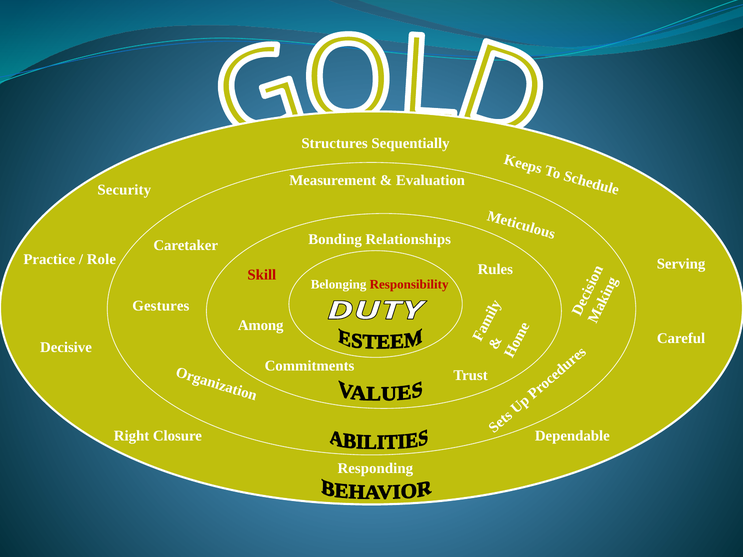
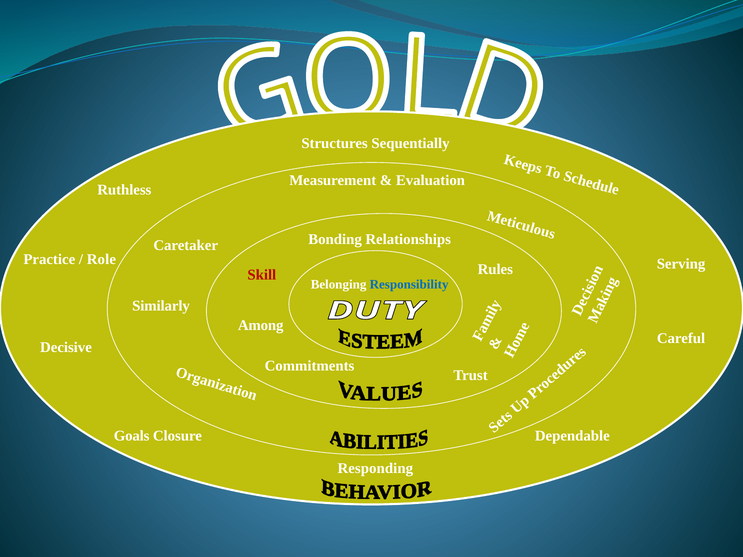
Security: Security -> Ruthless (124, 190)
Responsibility colour: red -> blue (409, 285)
Gestures: Gestures -> Similarly (161, 306)
Right: Right -> Goals (132, 436)
